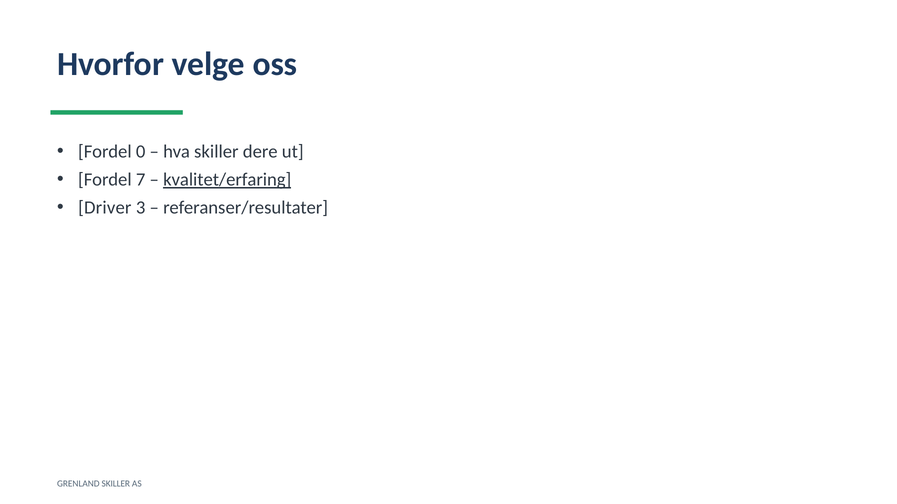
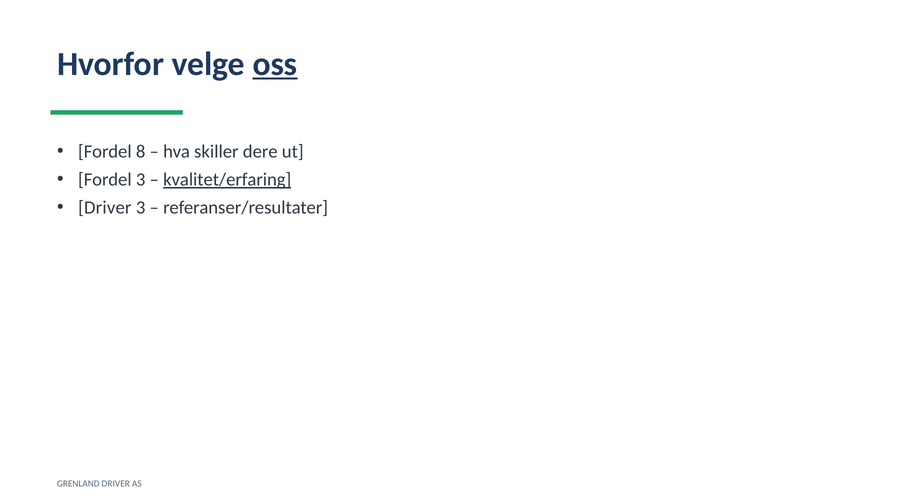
oss underline: none -> present (275, 64)
0: 0 -> 8 (141, 152)
Fordel 7: 7 -> 3 (141, 180)
GRENLAND SKILLER: SKILLER -> DRIVER (116, 484)
